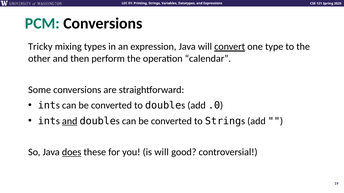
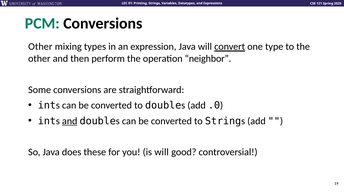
Tricky: Tricky -> Other (40, 47)
calendar: calendar -> neighbor (208, 59)
does underline: present -> none (72, 153)
